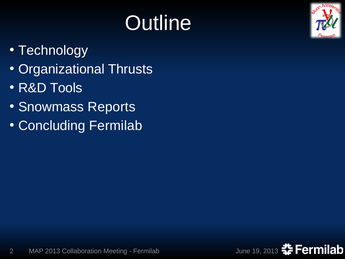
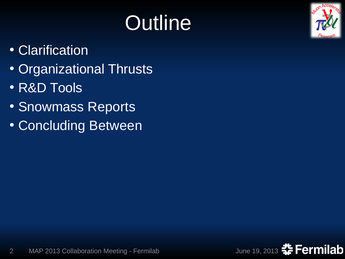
Technology: Technology -> Clarification (53, 50)
Concluding Fermilab: Fermilab -> Between (116, 126)
